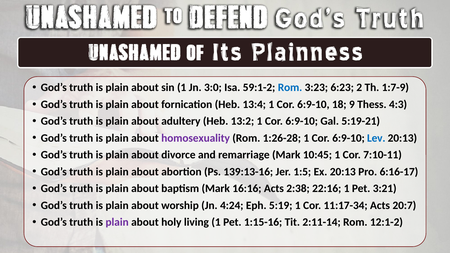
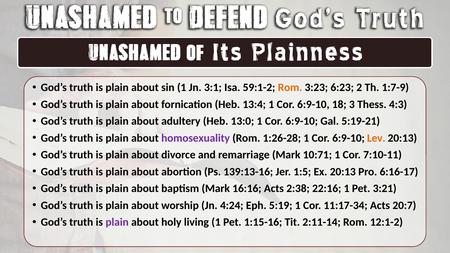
3:0: 3:0 -> 3:1 (213, 88)
Rom colour: blue -> orange (290, 88)
9: 9 -> 3 (352, 104)
13:2: 13:2 -> 13:0 (242, 121)
Lev colour: blue -> orange (376, 138)
10:45: 10:45 -> 10:71 (317, 155)
